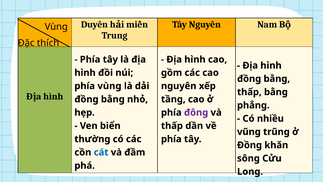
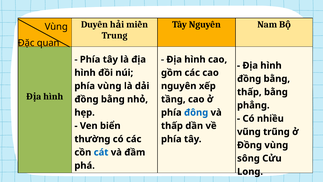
thích: thích -> quan (48, 43)
đông colour: purple -> blue (196, 112)
Đồng khăn: khăn -> vùng (276, 145)
